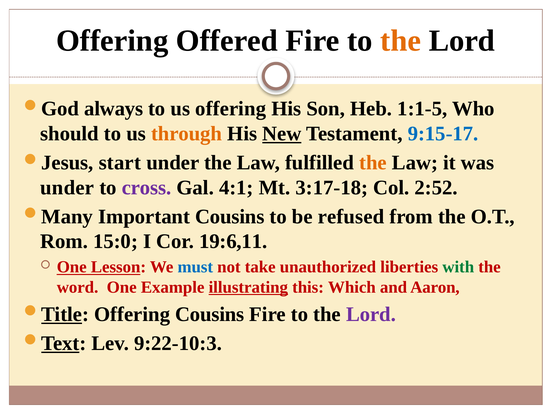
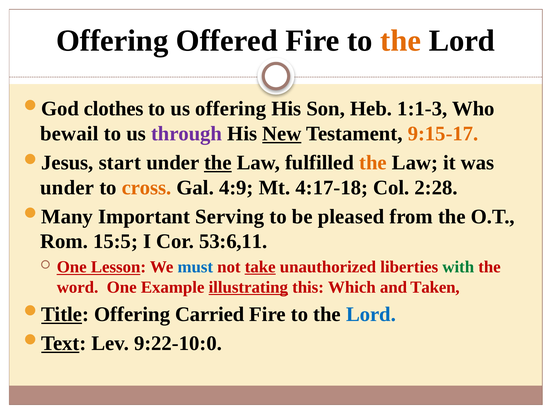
always: always -> clothes (114, 109)
1:1-5: 1:1-5 -> 1:1-3 (422, 109)
should: should -> bewail (69, 134)
through colour: orange -> purple (187, 134)
9:15-17 colour: blue -> orange (443, 134)
the underline: none -> present (218, 163)
cross colour: purple -> orange (147, 188)
4:1: 4:1 -> 4:9 (236, 188)
3:17-18: 3:17-18 -> 4:17-18 (332, 188)
2:52: 2:52 -> 2:28 (436, 188)
Important Cousins: Cousins -> Serving (230, 217)
refused: refused -> pleased (351, 217)
15:0: 15:0 -> 15:5 (115, 241)
19:6,11: 19:6,11 -> 53:6,11 (233, 241)
take underline: none -> present (260, 267)
Aaron: Aaron -> Taken (435, 287)
Offering Cousins: Cousins -> Carried (210, 314)
Lord colour: purple -> blue (371, 314)
9:22-10:3: 9:22-10:3 -> 9:22-10:0 (178, 343)
